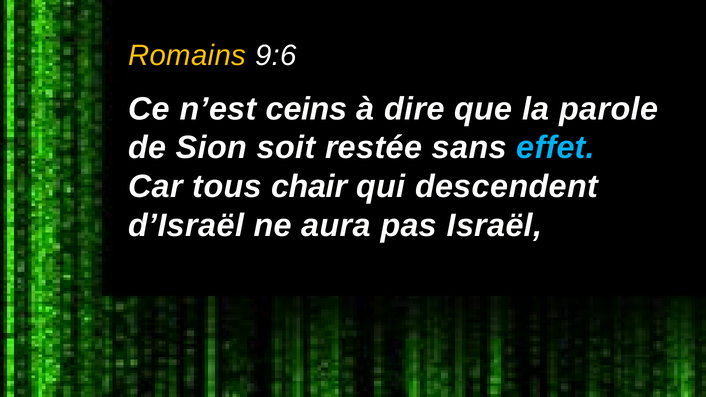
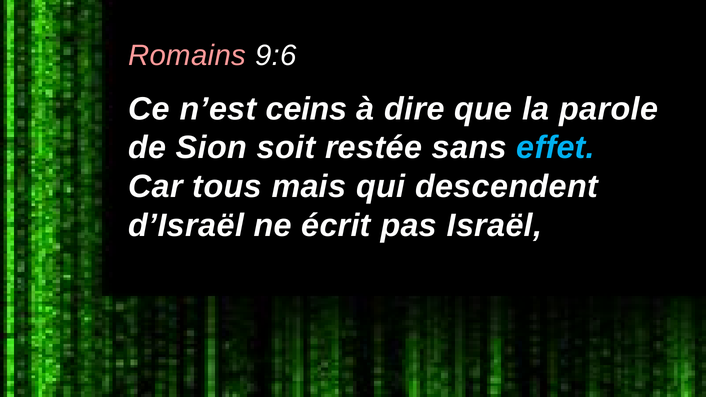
Romains colour: yellow -> pink (187, 56)
chair: chair -> mais (309, 187)
aura: aura -> écrit (336, 225)
